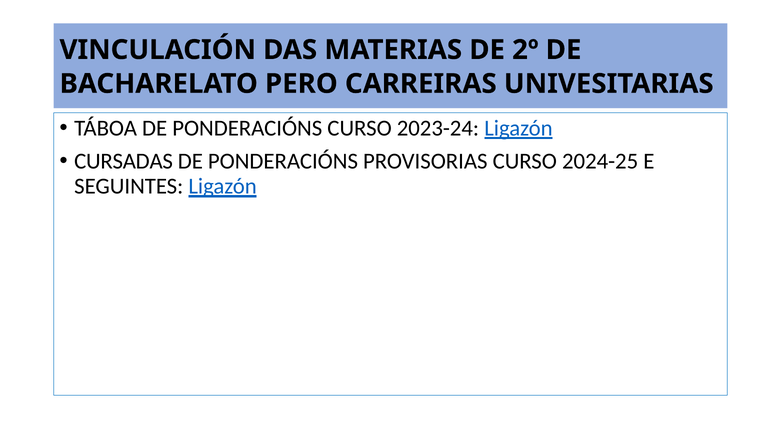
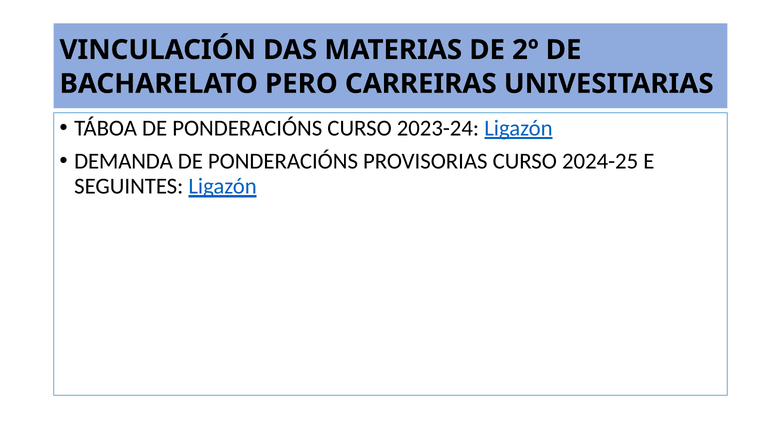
CURSADAS: CURSADAS -> DEMANDA (124, 161)
